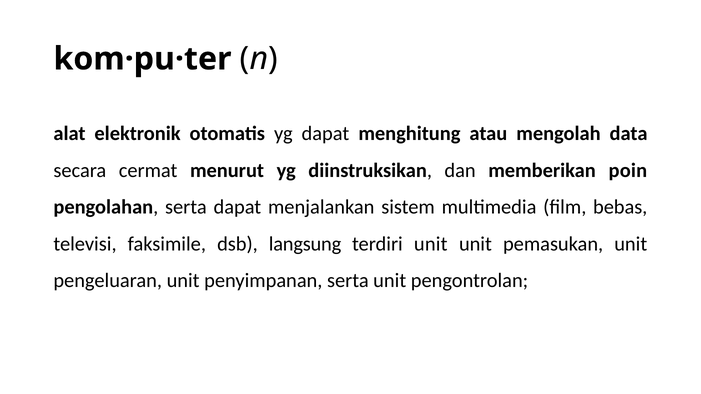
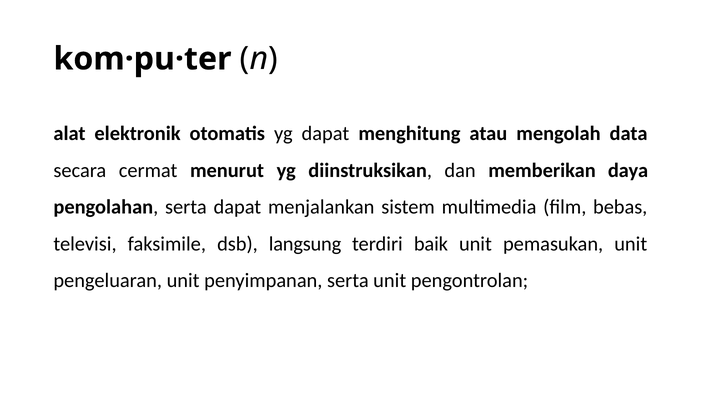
poin: poin -> daya (628, 170)
terdiri unit: unit -> baik (431, 244)
